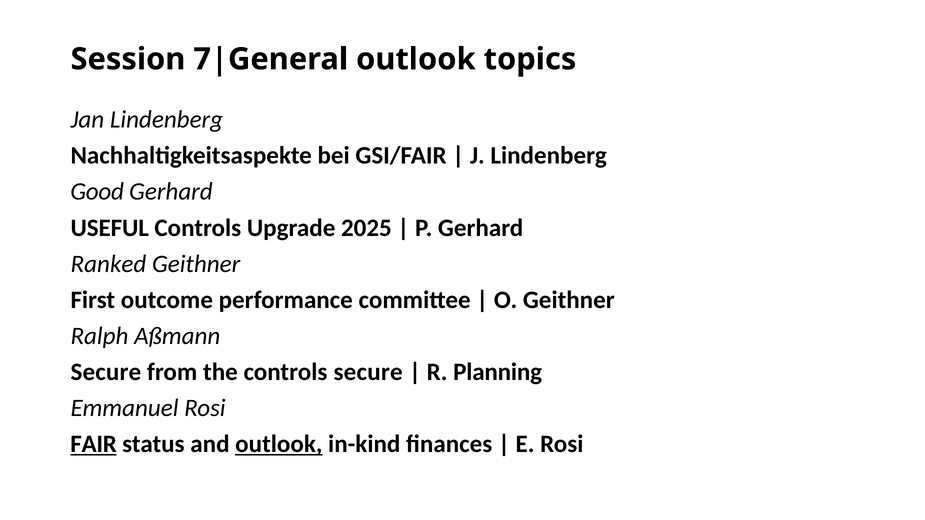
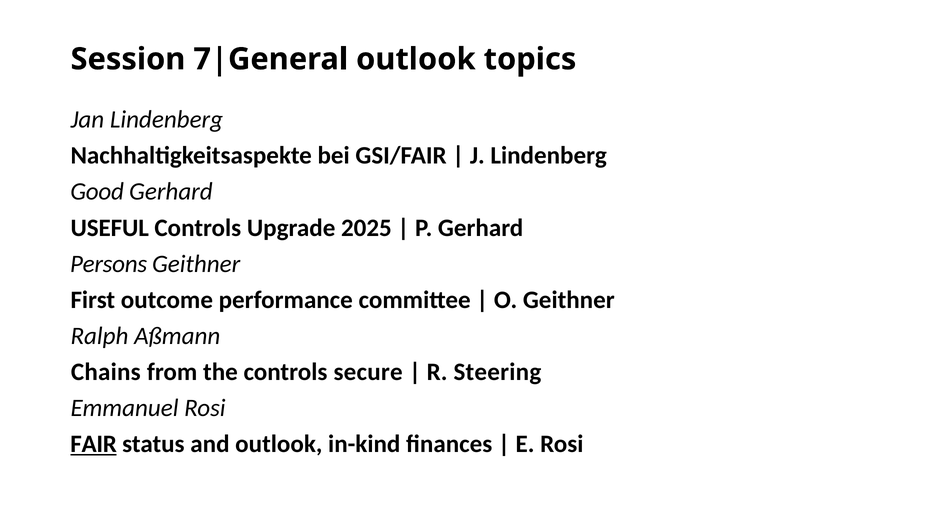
Ranked: Ranked -> Persons (109, 264)
Secure: Secure -> Chains (106, 372)
Planning: Planning -> Steering (497, 372)
outlook underline: present -> none (279, 444)
